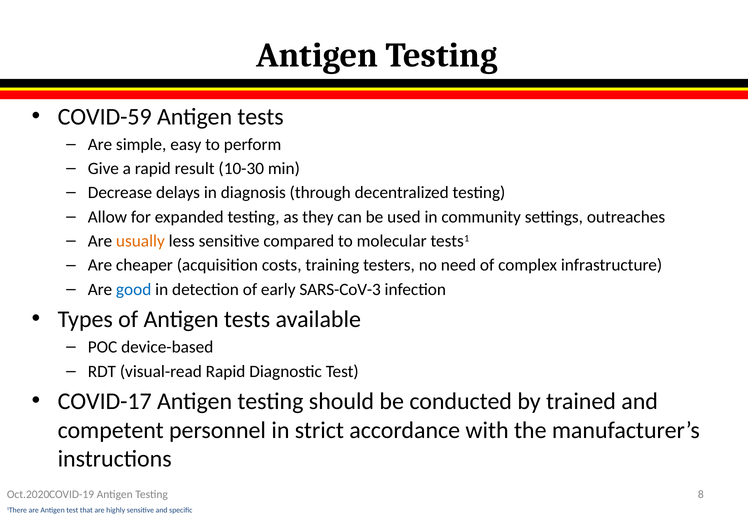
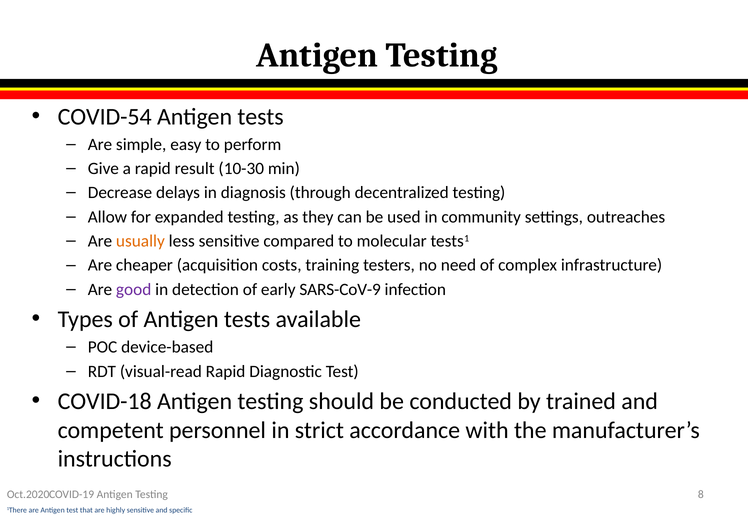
COVID-59: COVID-59 -> COVID-54 (105, 117)
good colour: blue -> purple (134, 289)
SARS-CoV-3: SARS-CoV-3 -> SARS-CoV-9 (340, 289)
COVID-17: COVID-17 -> COVID-18 (105, 401)
